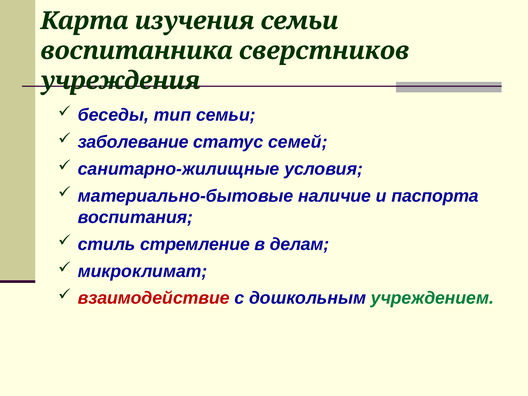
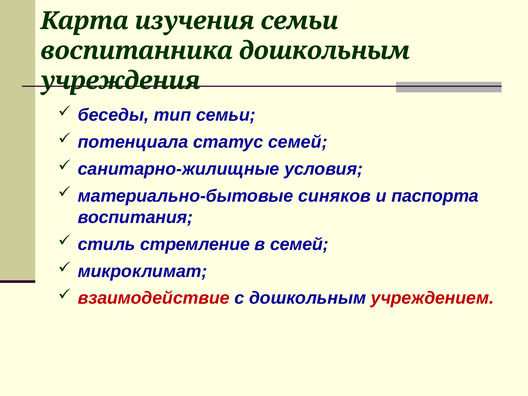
воспитанника сверстников: сверстников -> дошкольным (324, 51)
заболевание: заболевание -> потенциала (133, 142)
наличие: наличие -> синяков (335, 196)
в делам: делам -> семей (299, 244)
учреждением colour: green -> red (432, 298)
